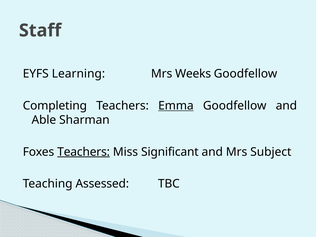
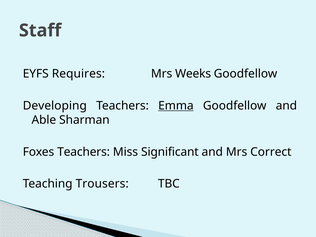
Learning: Learning -> Requires (78, 74)
Completing: Completing -> Developing (55, 106)
Teachers underline: present -> none (84, 152)
Subject: Subject -> Correct (271, 152)
Assessed: Assessed -> Trousers (102, 184)
